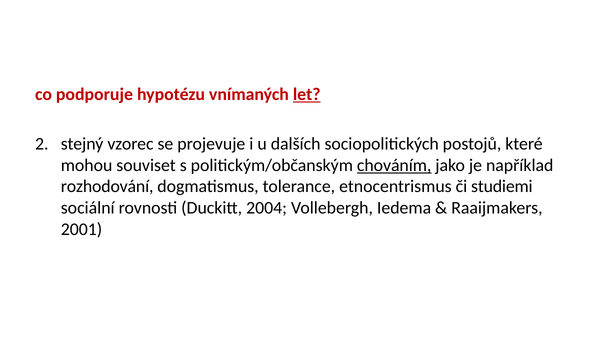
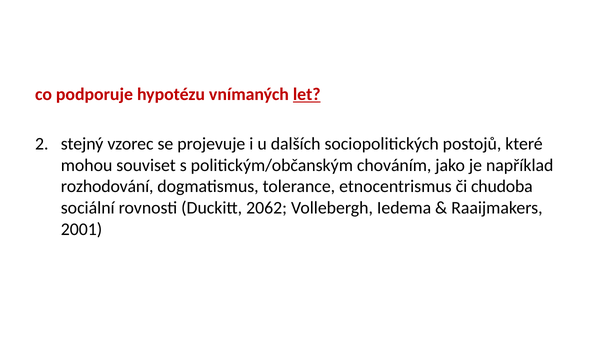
chováním underline: present -> none (394, 165)
studiemi: studiemi -> chudoba (502, 187)
2004: 2004 -> 2062 (267, 208)
